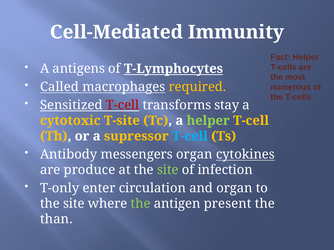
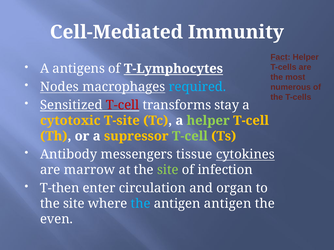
Called: Called -> Nodes (59, 87)
required colour: yellow -> light blue (197, 87)
T-cell colour: light blue -> light green (190, 136)
messengers organ: organ -> tissue (194, 155)
produce: produce -> marrow (89, 170)
T-only: T-only -> T-then (60, 188)
the colour: light green -> light blue (141, 204)
antigen present: present -> antigen (228, 204)
than: than -> even (56, 220)
